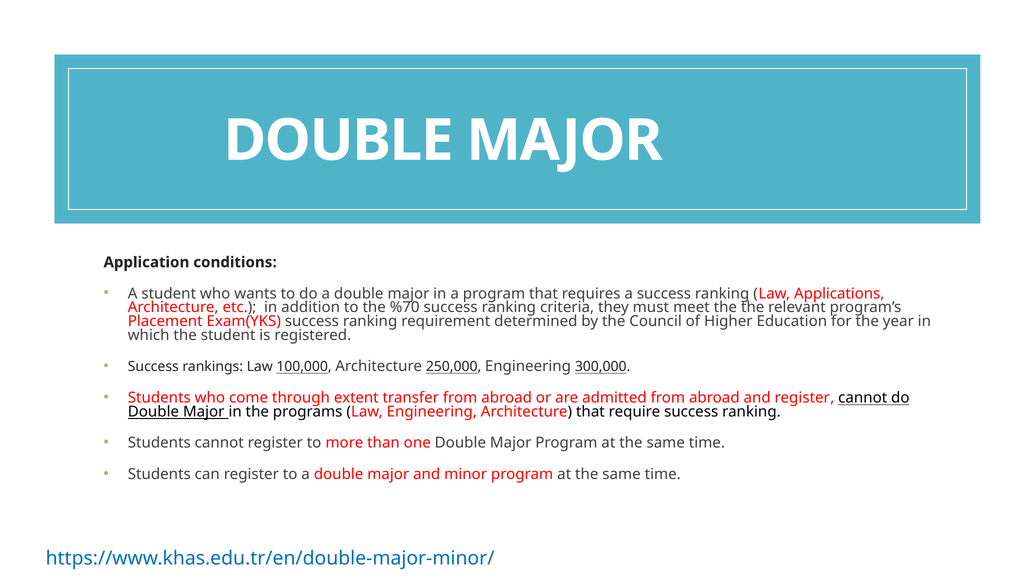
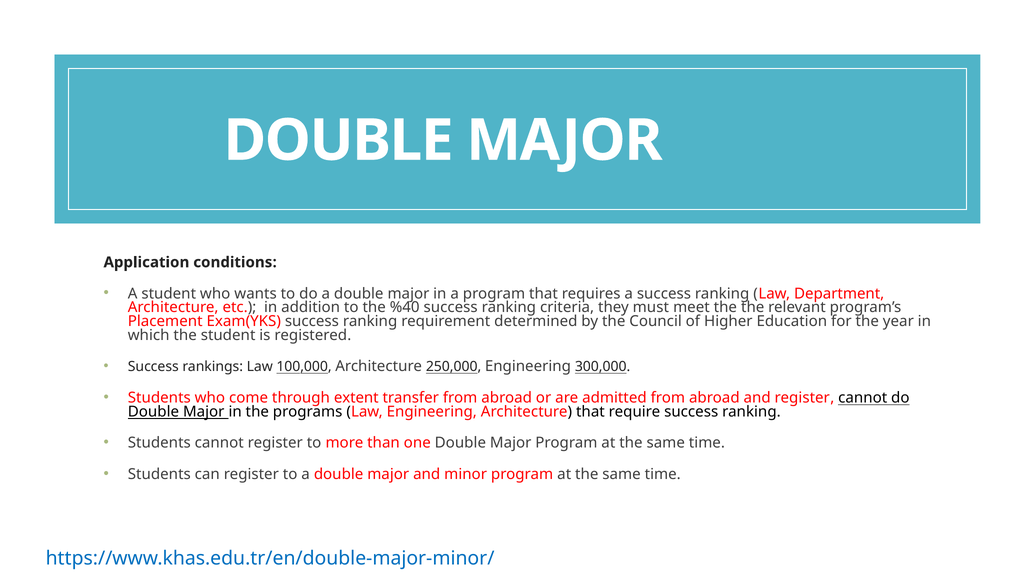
Applications: Applications -> Department (839, 294)
%70: %70 -> %40 (405, 308)
